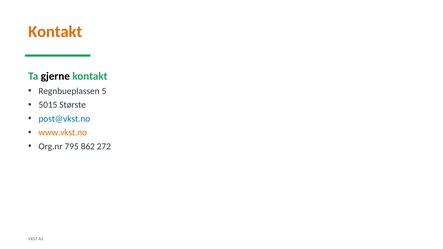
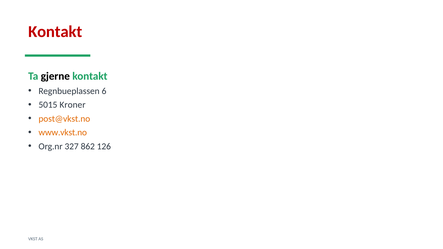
Kontakt colour: orange -> red (55, 32)
5: 5 -> 6 (104, 91)
Største: Største -> Kroner (73, 105)
post@vkst.no colour: blue -> orange (64, 119)
795: 795 -> 327 (72, 147)
272: 272 -> 126 (104, 147)
